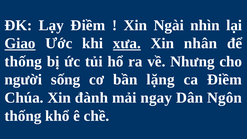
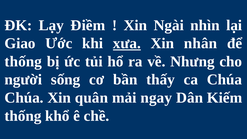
Giao underline: present -> none (20, 43)
lặng: lặng -> thấy (161, 80)
ca Điềm: Điềm -> Chúa (225, 80)
đành: đành -> quân (91, 98)
Ngôn: Ngôn -> Kiếm (225, 98)
